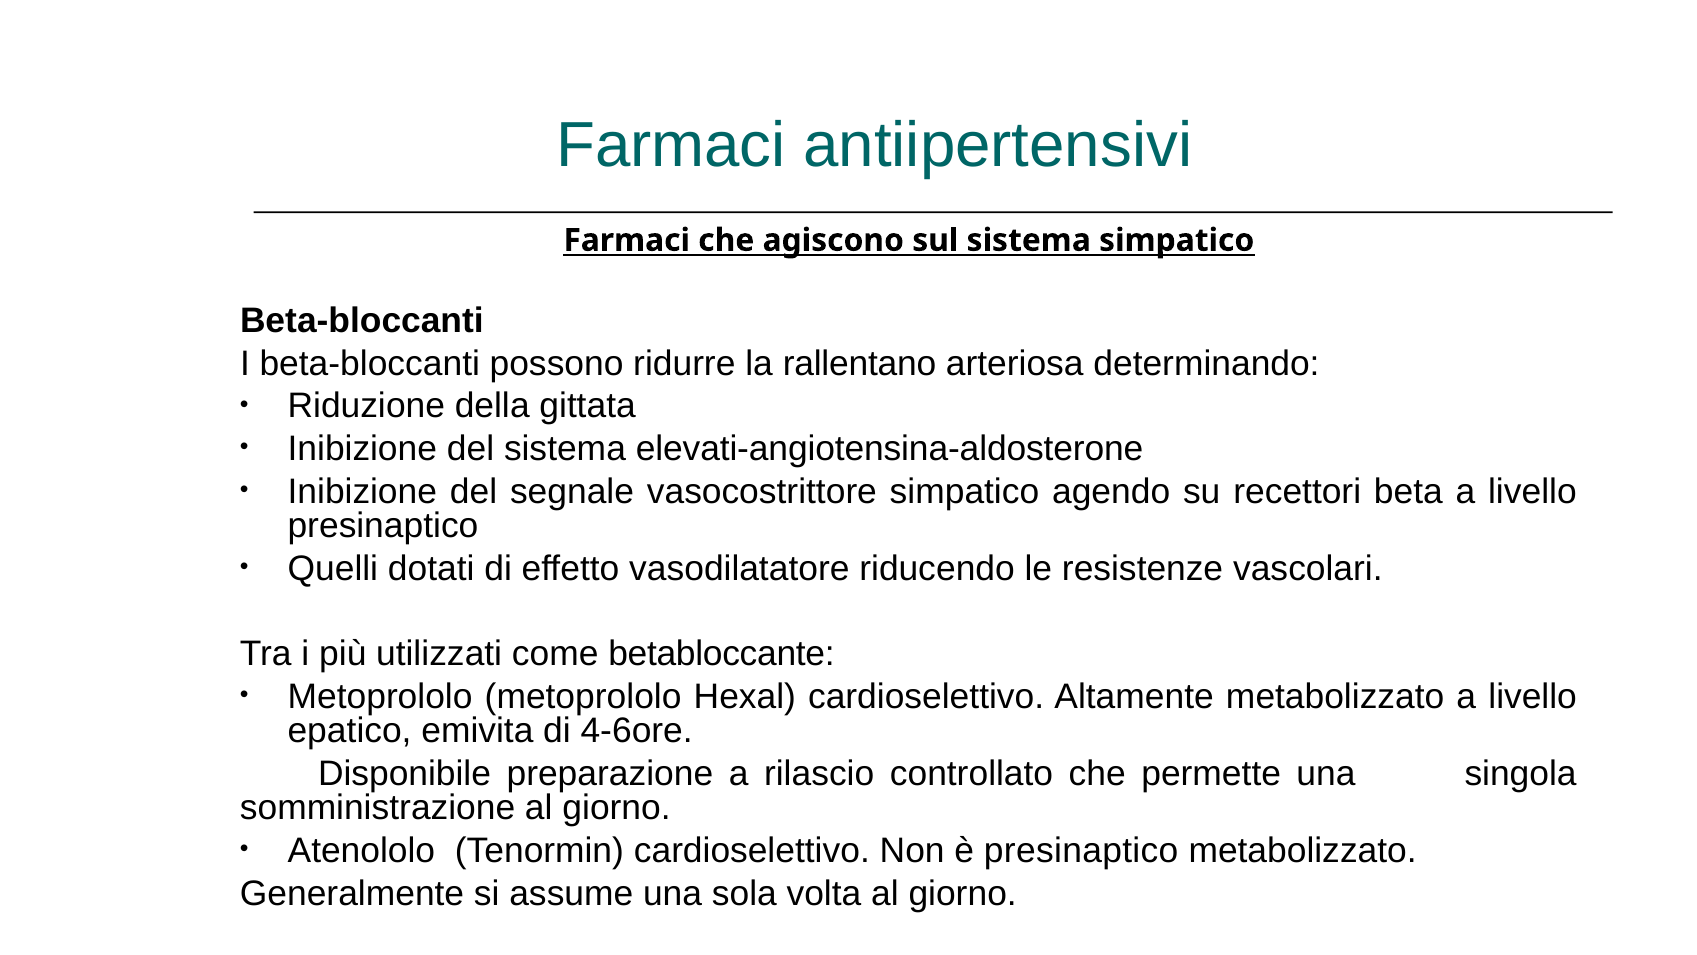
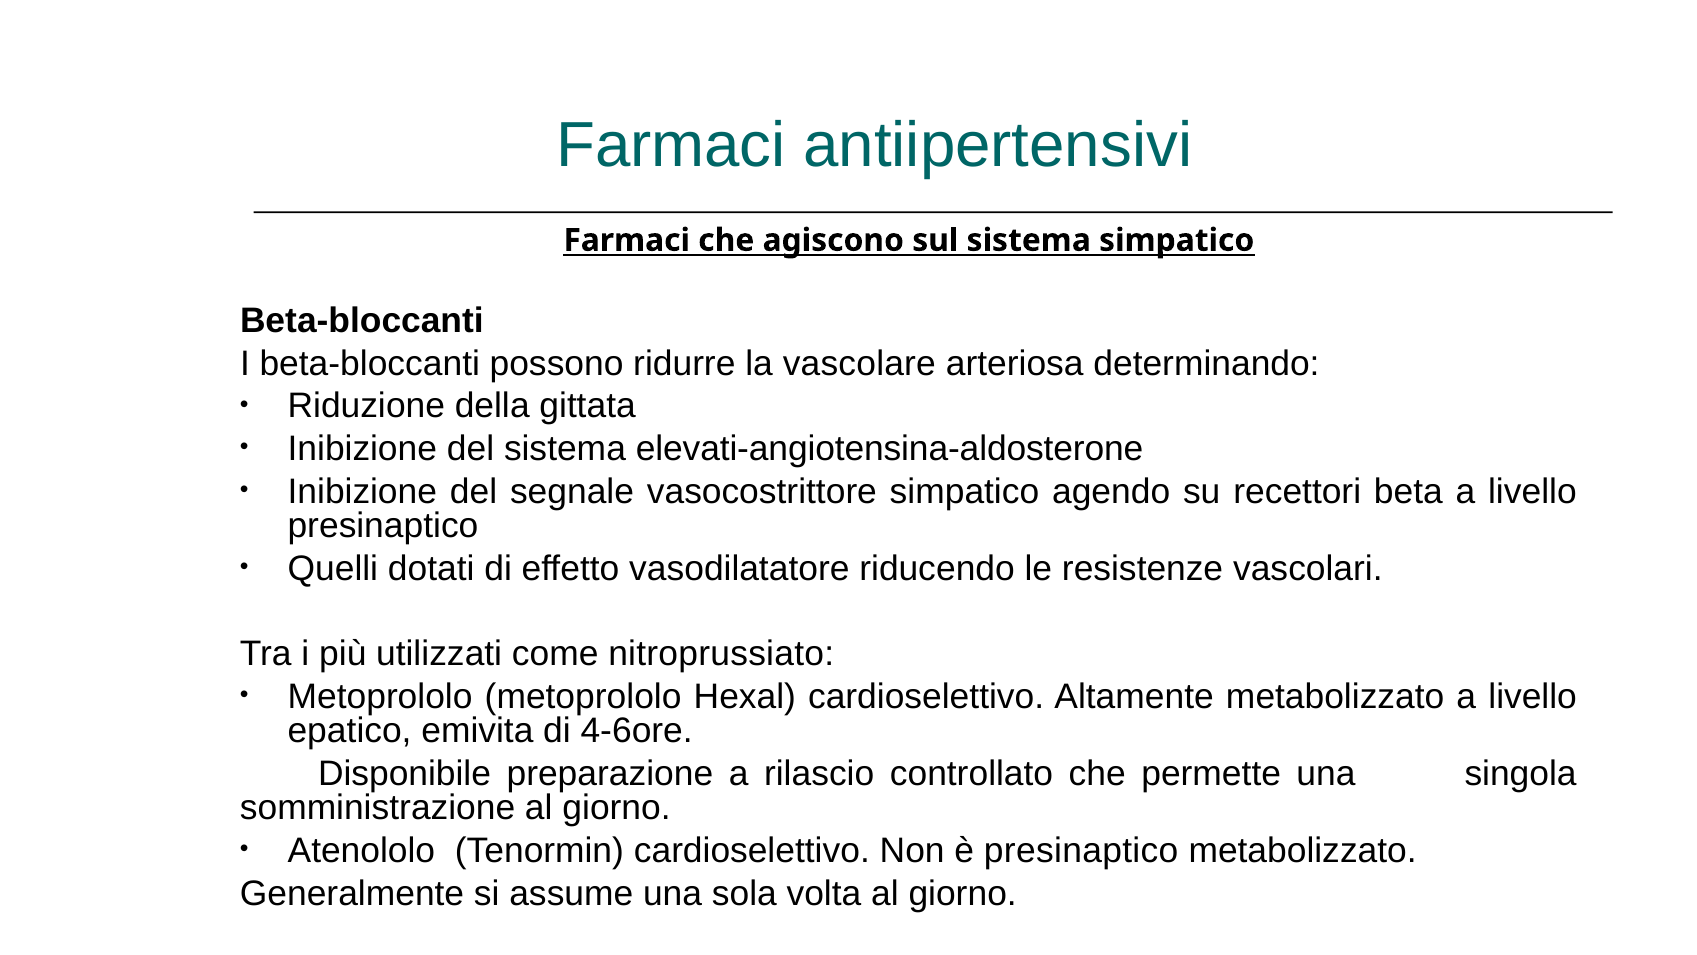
rallentano: rallentano -> vascolare (859, 363)
betabloccante: betabloccante -> nitroprussiato (721, 654)
